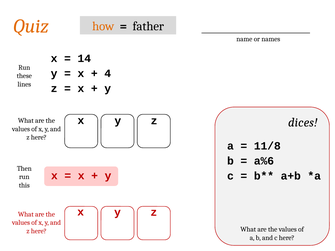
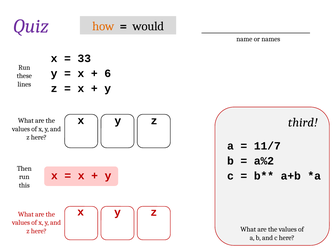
Quiz colour: orange -> purple (31, 26)
father: father -> would (148, 26)
14: 14 -> 33 (84, 59)
4: 4 -> 6 (108, 73)
dices: dices -> third (303, 123)
11/8: 11/8 -> 11/7 (267, 146)
a%6: a%6 -> a%2 (264, 161)
